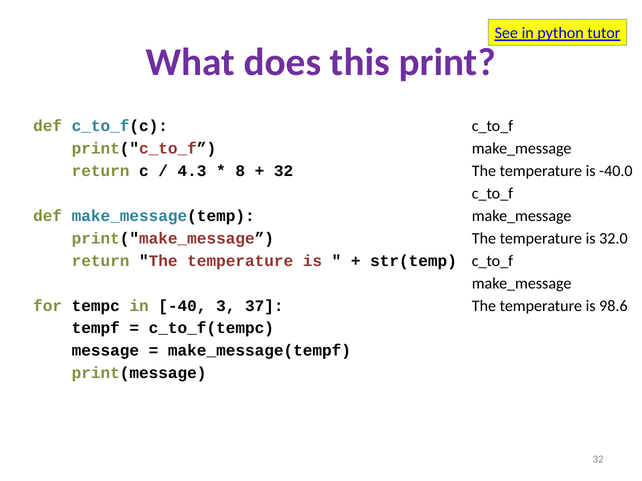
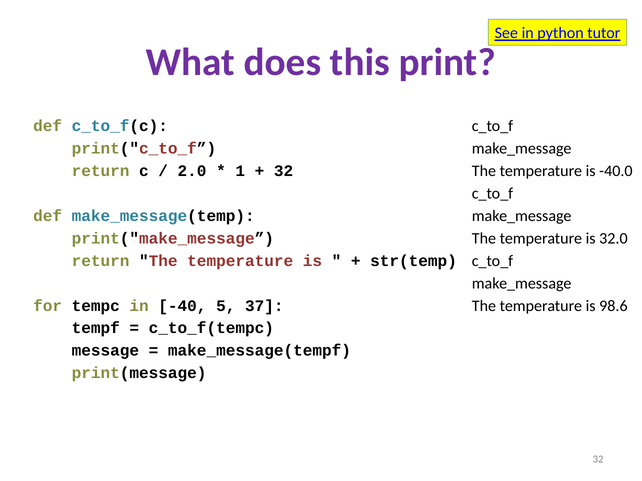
4.3: 4.3 -> 2.0 (192, 171)
8: 8 -> 1 (240, 171)
3: 3 -> 5 (226, 306)
